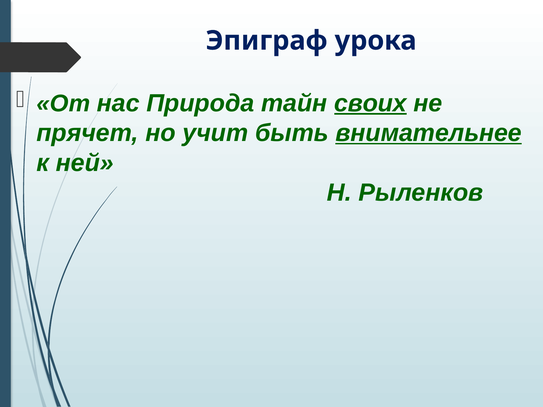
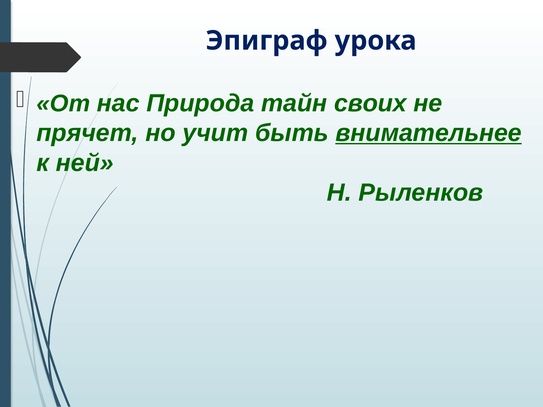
своих underline: present -> none (370, 103)
